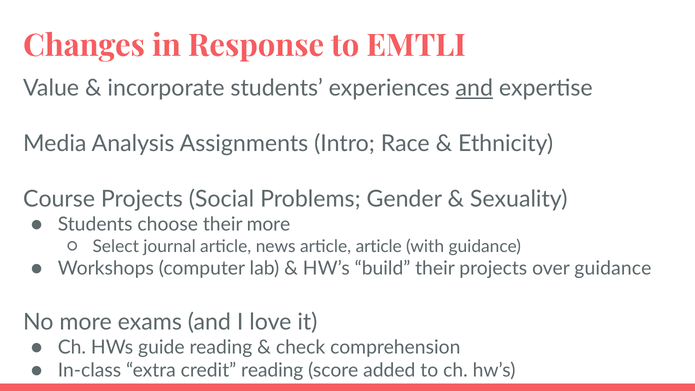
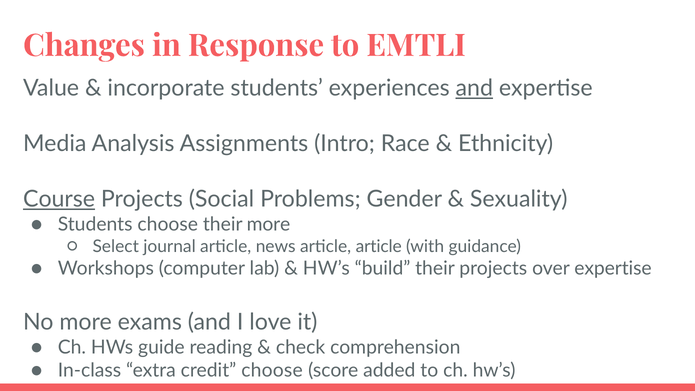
Course underline: none -> present (59, 199)
over guidance: guidance -> expertise (613, 269)
credit reading: reading -> choose (272, 371)
